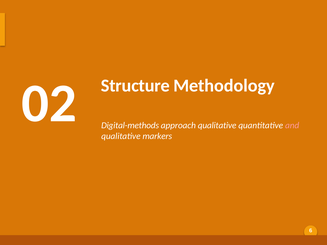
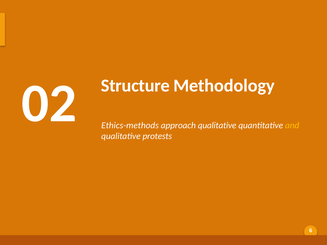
Digital-methods: Digital-methods -> Ethics-methods (130, 125)
and colour: pink -> yellow (292, 125)
markers: markers -> protests (157, 136)
